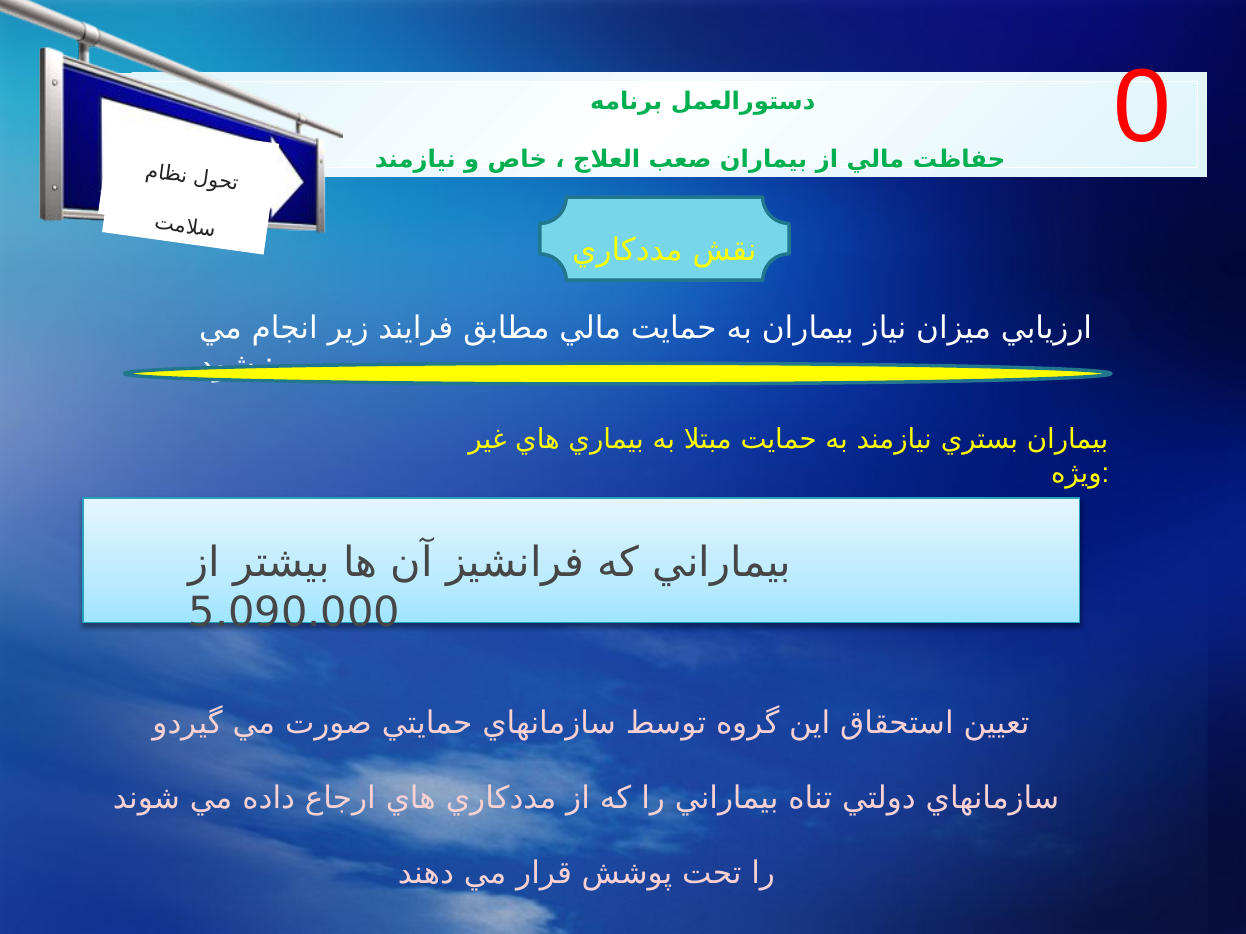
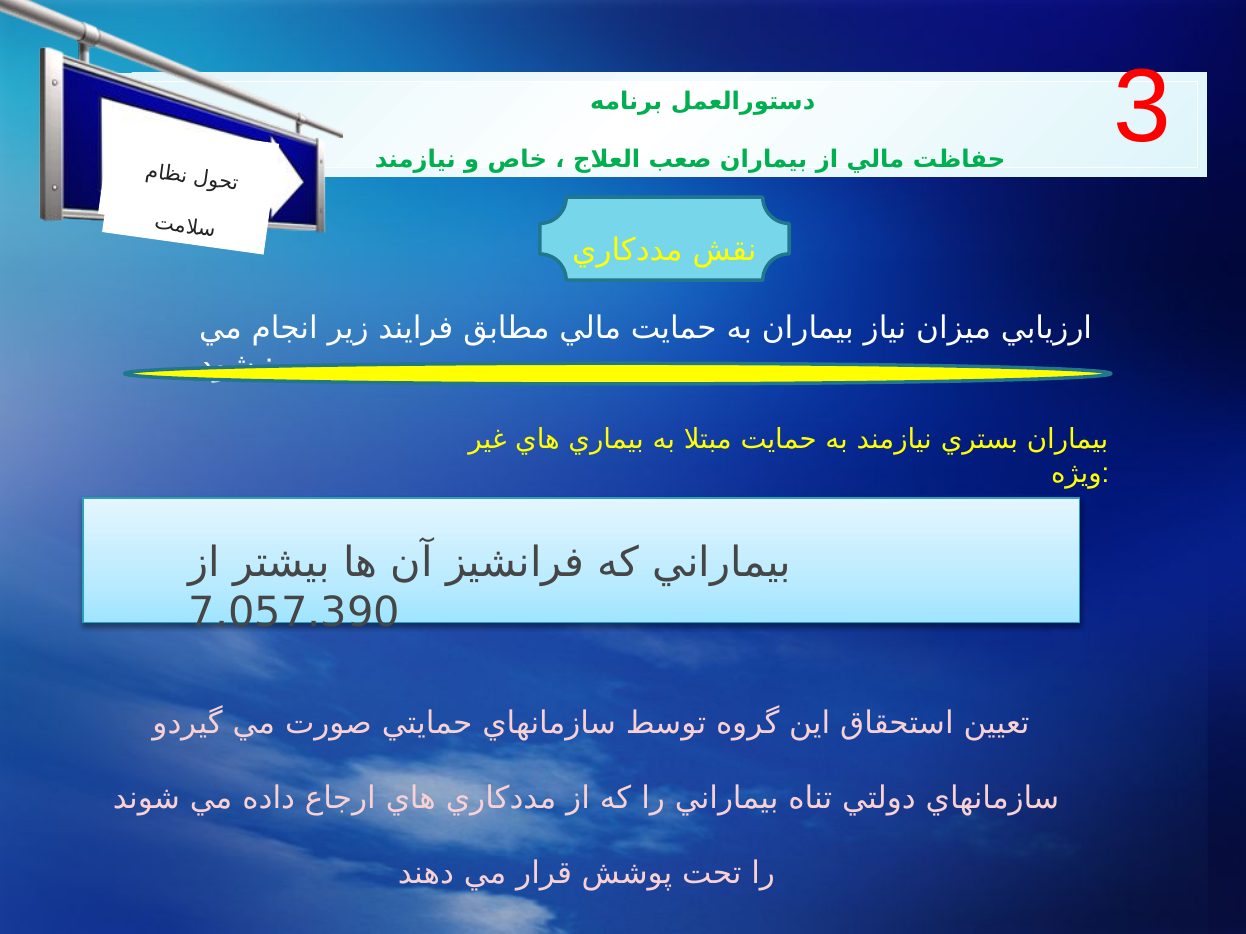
0: 0 -> 3 (1143, 107)
5.090.000: 5.090.000 -> 7.057.390 (294, 613)
